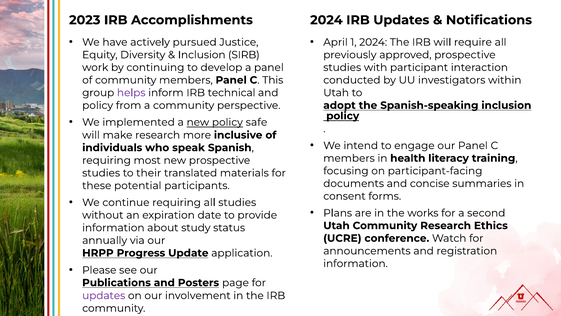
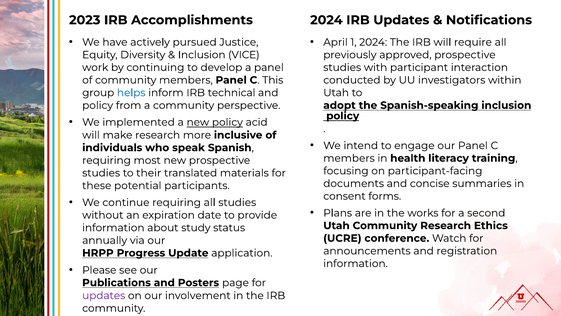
SIRB: SIRB -> VICE (244, 55)
helps colour: purple -> blue (131, 93)
safe: safe -> acid (257, 122)
